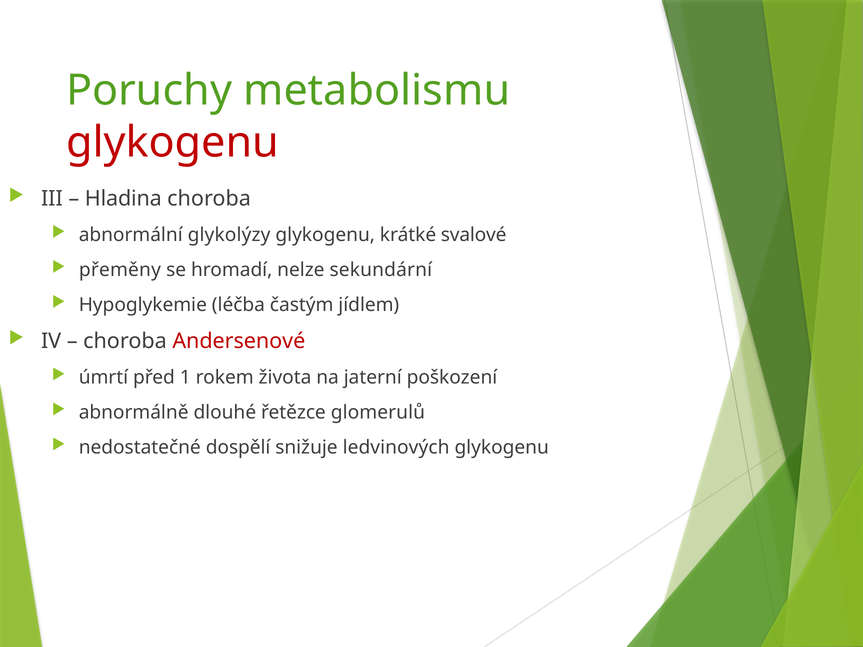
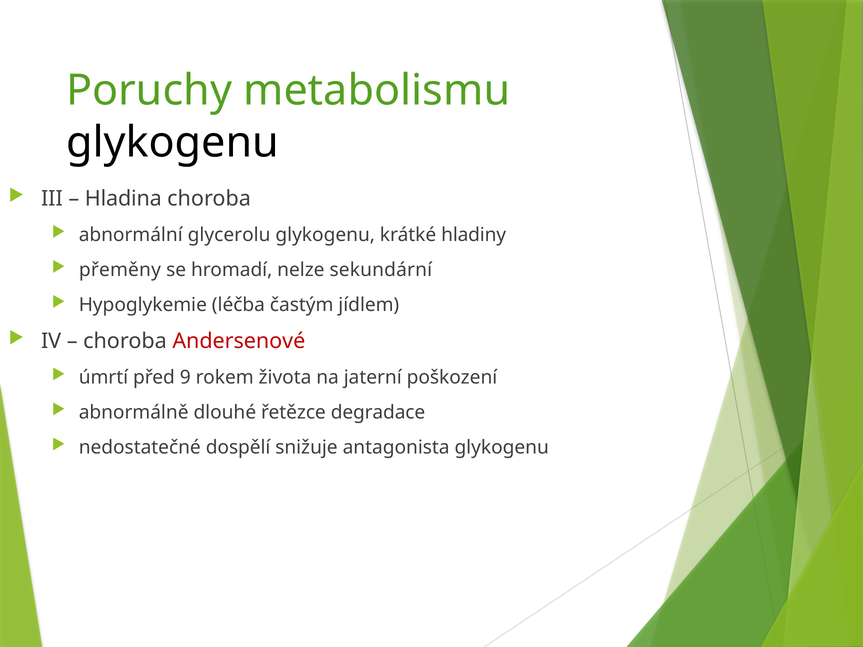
glykogenu colour: red -> black (173, 143)
glykolýzy: glykolýzy -> glycerolu (229, 235)
svalové: svalové -> hladiny (474, 235)
1: 1 -> 9 (185, 378)
glomerulů: glomerulů -> degradace (378, 413)
ledvinových: ledvinových -> antagonista (396, 448)
